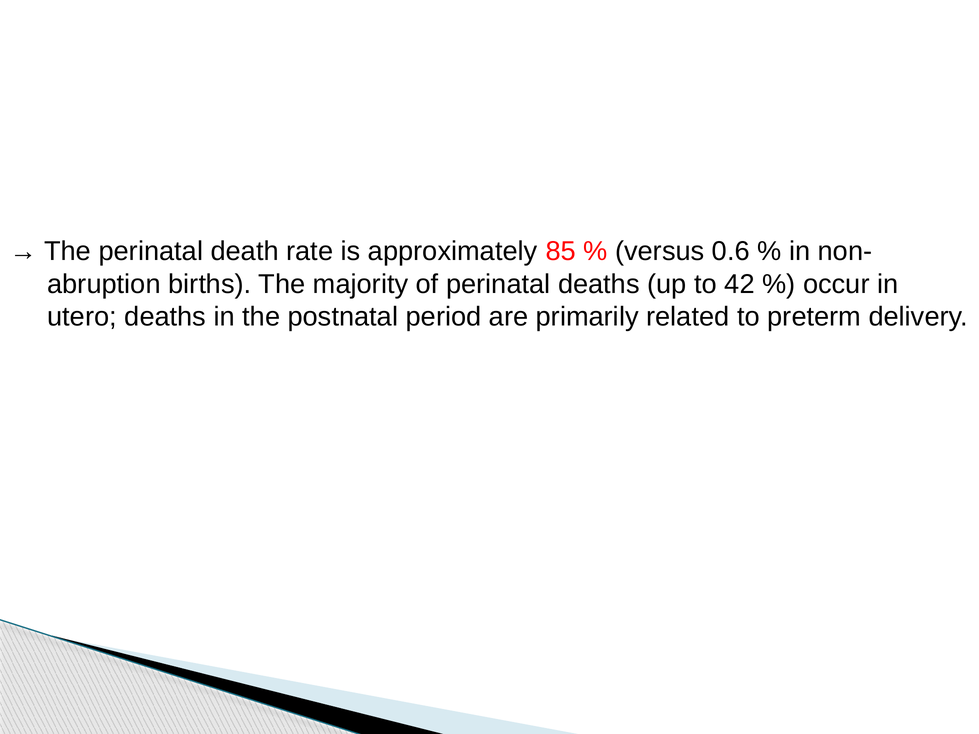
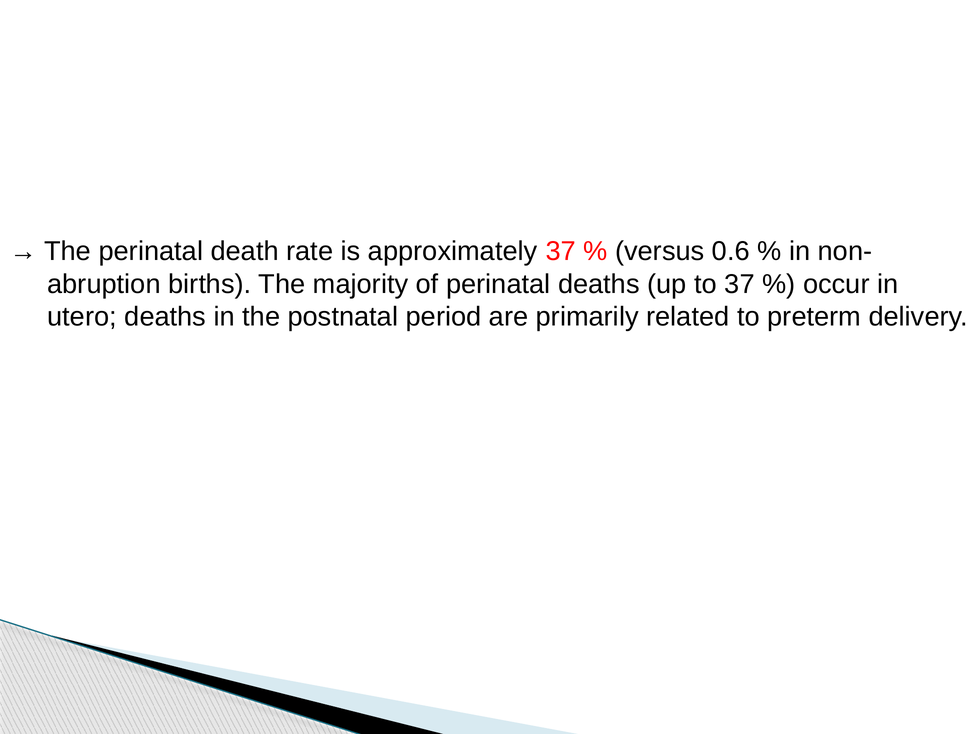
approximately 85: 85 -> 37 (561, 252)
to 42: 42 -> 37 (740, 284)
